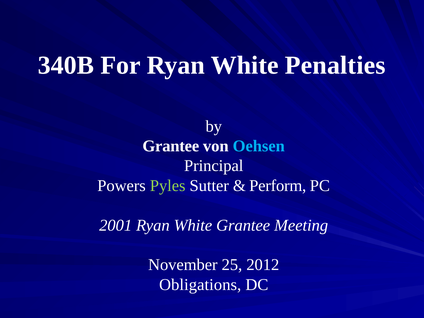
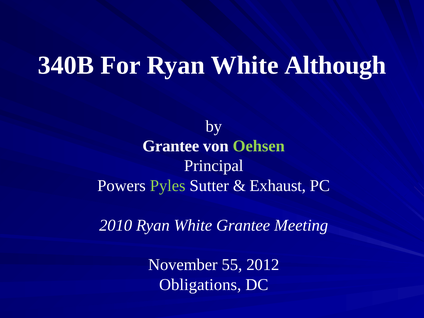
Penalties: Penalties -> Although (335, 65)
Oehsen colour: light blue -> light green (259, 146)
Perform: Perform -> Exhaust (278, 186)
2001: 2001 -> 2010 (116, 225)
25: 25 -> 55 (232, 265)
